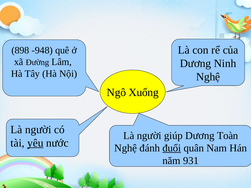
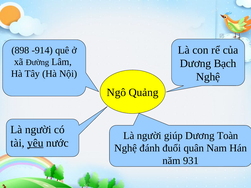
-948: -948 -> -914 (42, 50)
Ninh: Ninh -> Bạch (225, 63)
Xuống: Xuống -> Quảng (144, 93)
đuổi underline: present -> none (172, 148)
